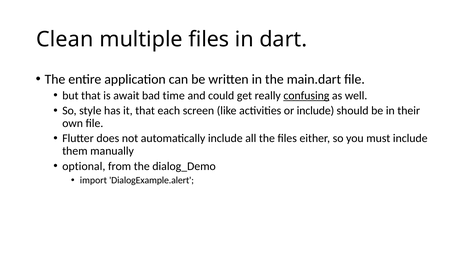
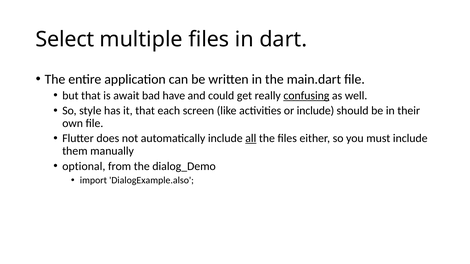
Clean: Clean -> Select (65, 39)
time: time -> have (174, 96)
all underline: none -> present (251, 139)
DialogExample.alert: DialogExample.alert -> DialogExample.also (151, 180)
